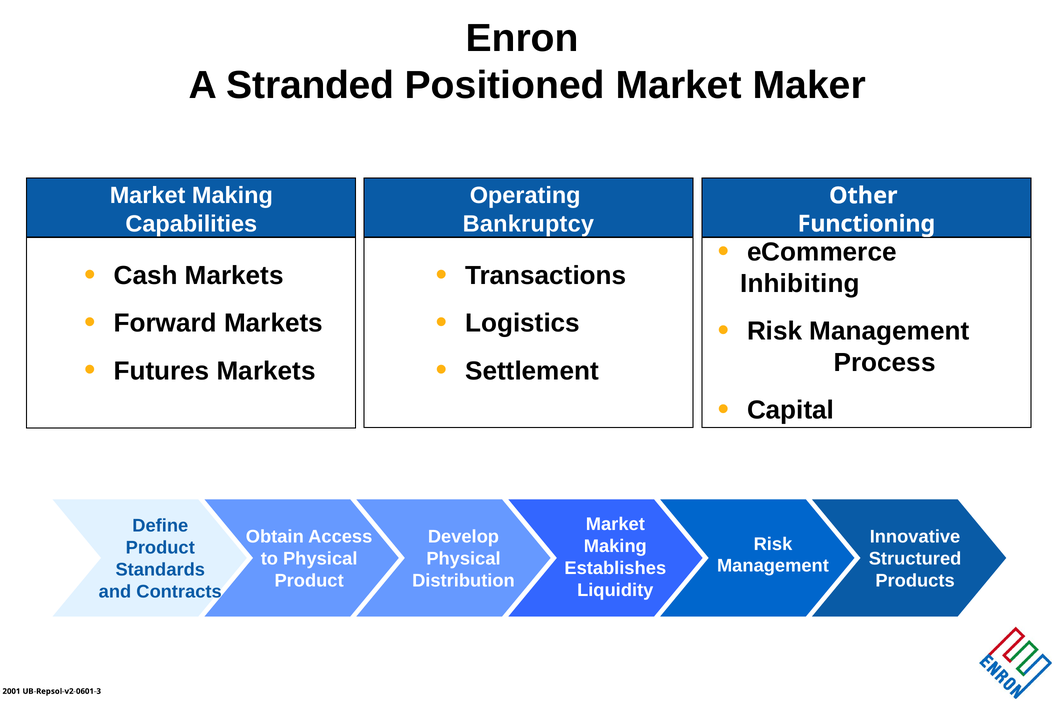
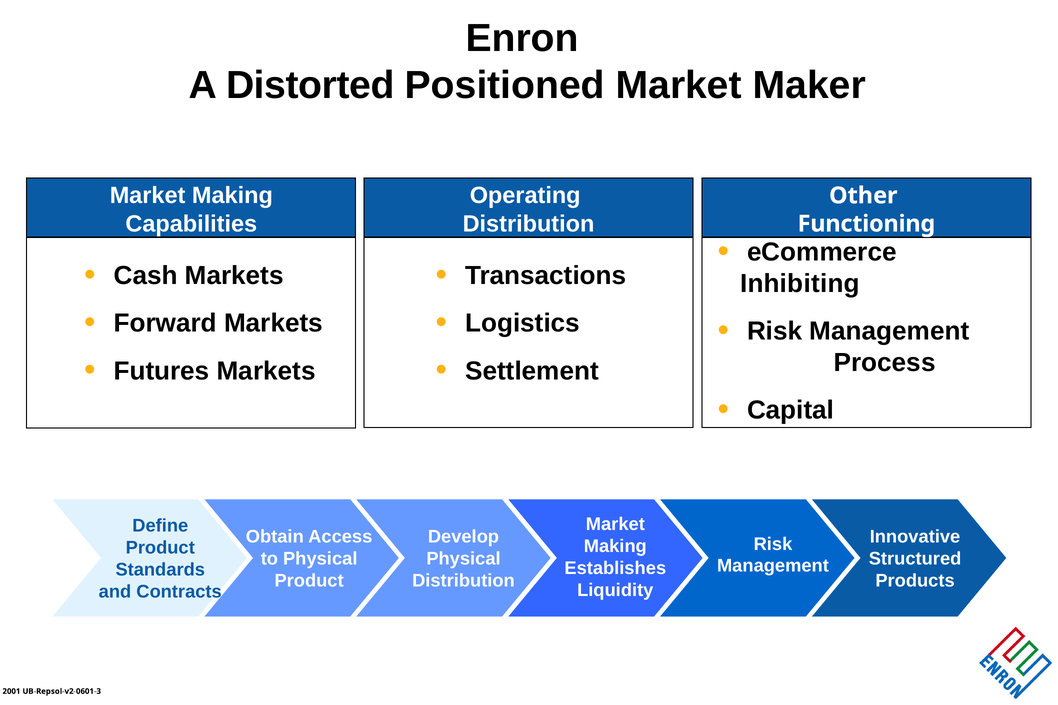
Stranded: Stranded -> Distorted (310, 85)
Bankruptcy: Bankruptcy -> Distribution (528, 224)
